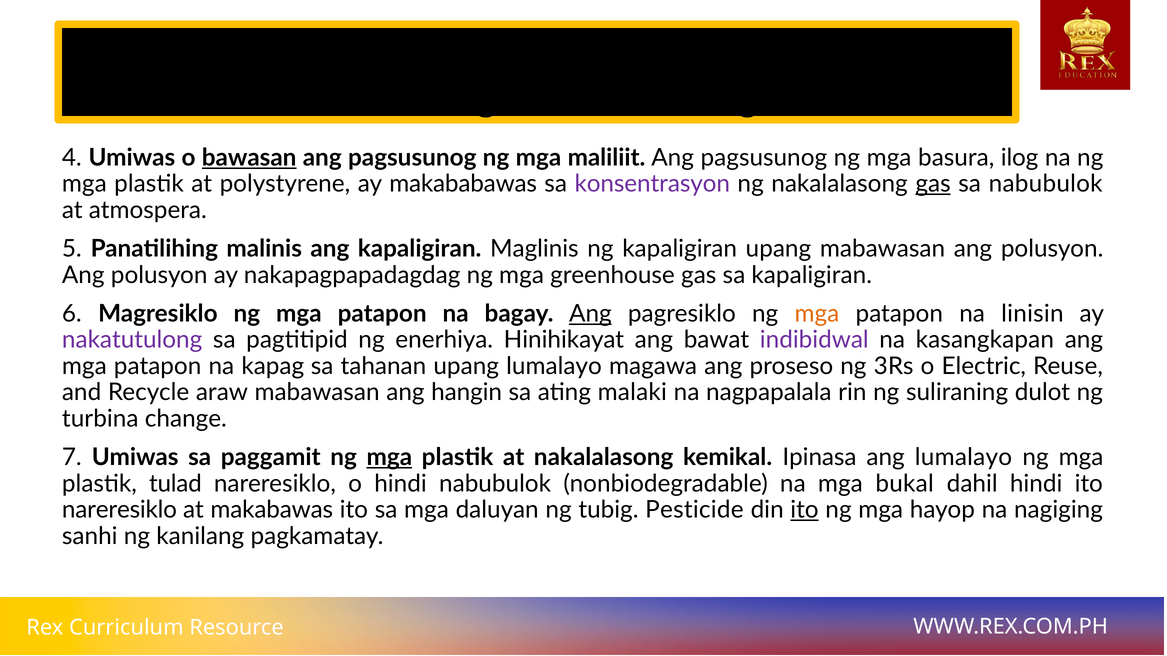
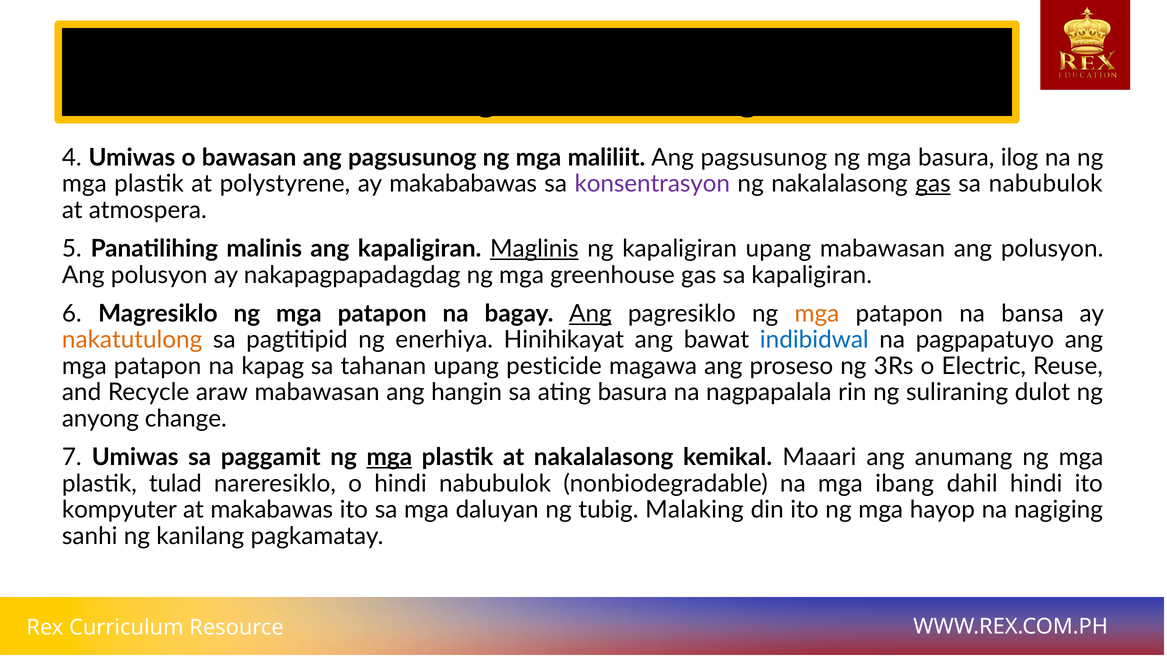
bawasan underline: present -> none (249, 158)
Maglinis underline: none -> present (534, 249)
linisin: linisin -> bansa (1032, 314)
nakatutulong colour: purple -> orange (132, 340)
indibidwal colour: purple -> blue (814, 340)
kasangkapan: kasangkapan -> pagpapatuyo (985, 340)
upang lumalayo: lumalayo -> pesticide (554, 366)
ating malaki: malaki -> basura (632, 393)
turbina: turbina -> anyong (100, 419)
Ipinasa: Ipinasa -> Maaari (819, 458)
ang lumalayo: lumalayo -> anumang (964, 458)
bukal: bukal -> ibang (905, 484)
nareresiklo: nareresiklo -> kompyuter (119, 510)
Pesticide: Pesticide -> Malaking (694, 510)
ito underline: present -> none (804, 510)
